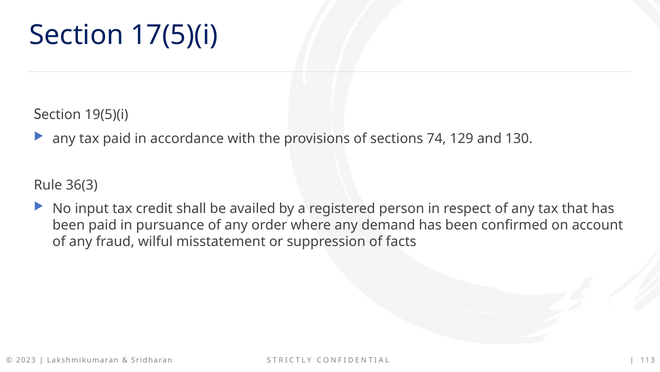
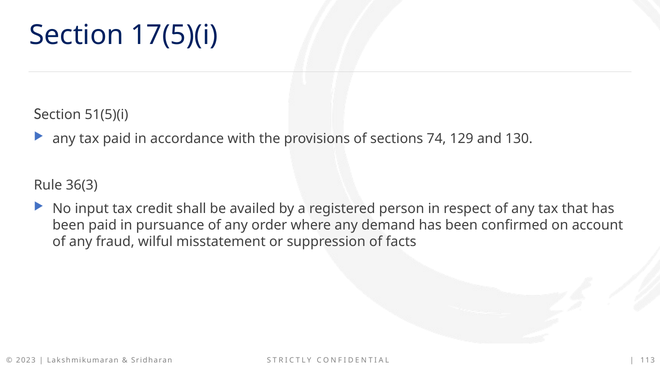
19(5)(i: 19(5)(i -> 51(5)(i (107, 114)
